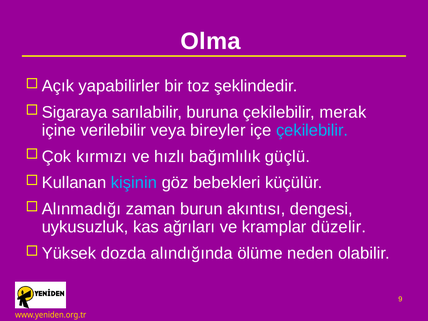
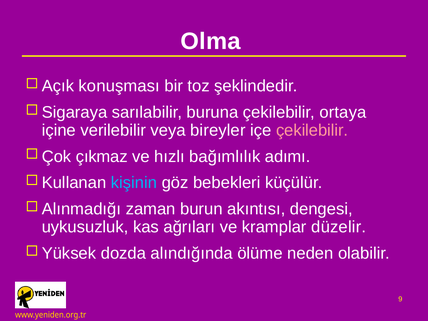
yapabilirler: yapabilirler -> konuşması (119, 86)
merak: merak -> ortaya (343, 112)
çekilebilir colour: light blue -> pink (312, 130)
kırmızı: kırmızı -> çıkmaz (102, 157)
güçlü: güçlü -> adımı (288, 157)
